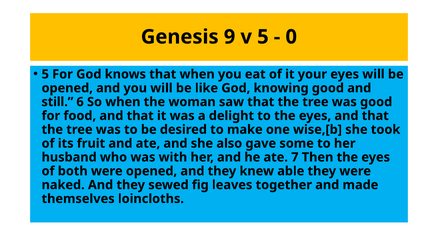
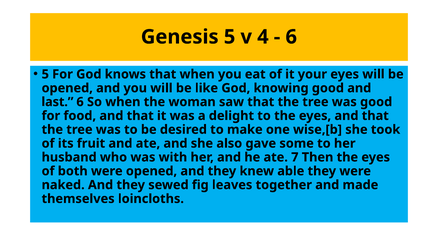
Genesis 9: 9 -> 5 (230, 37)
v 5: 5 -> 4 (263, 37)
0: 0 -> 6 (291, 37)
still: still -> last (57, 102)
